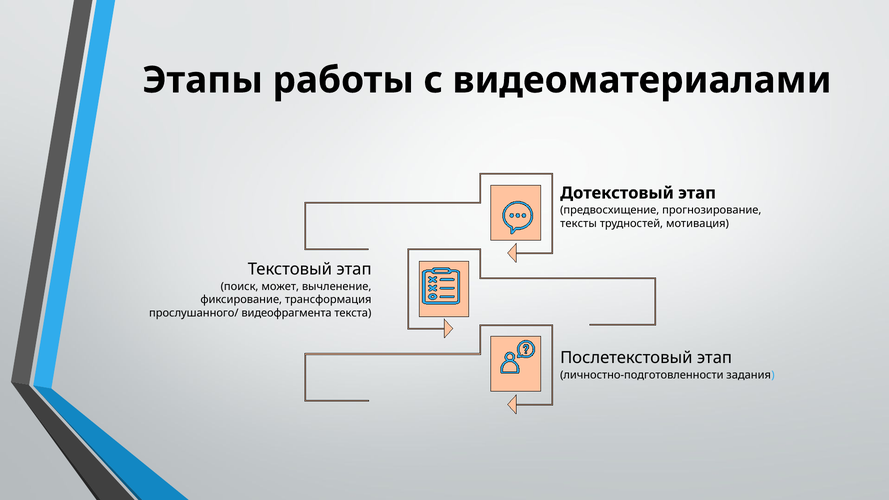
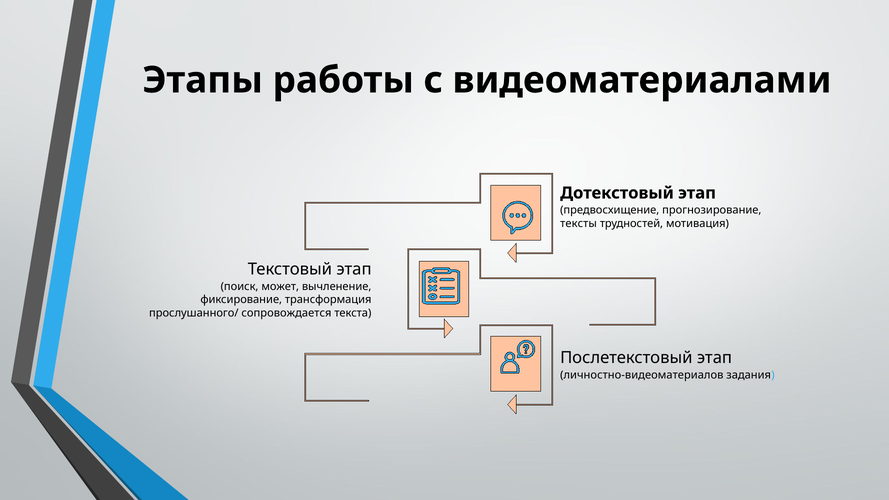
видеофрагмента: видеофрагмента -> сопровождается (286, 313)
личностно-подготовленности: личностно-подготовленности -> личностно-видеоматериалов (642, 375)
